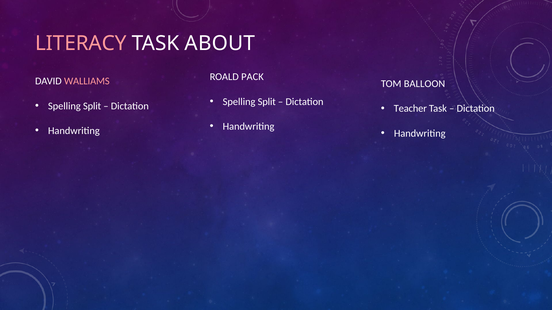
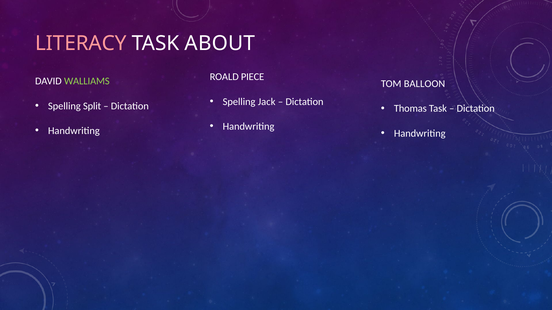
PACK: PACK -> PIECE (253, 77)
WALLIAMS colour: pink -> light green (87, 81)
Split: Split -> Jack (267, 102)
Teacher: Teacher -> Thomas (410, 109)
